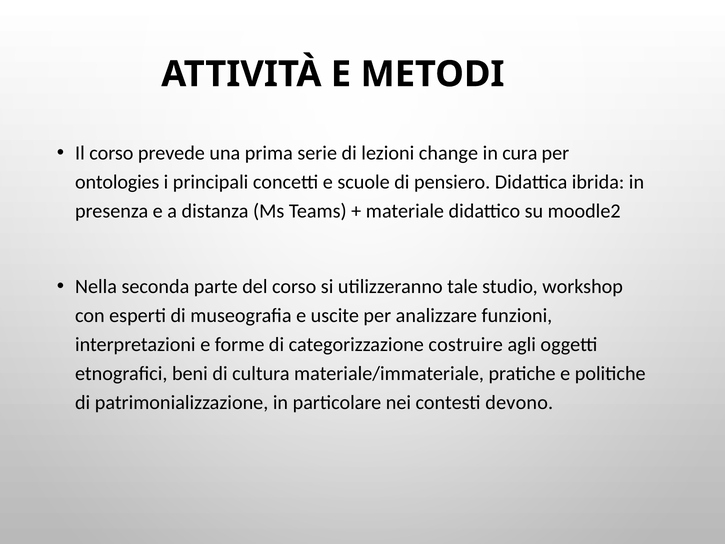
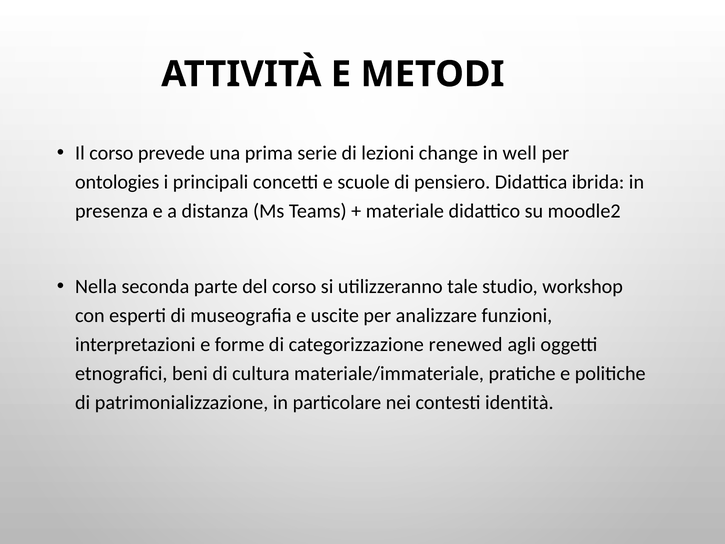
cura: cura -> well (520, 153)
costruire: costruire -> renewed (466, 345)
devono: devono -> identità (519, 403)
